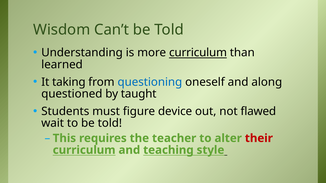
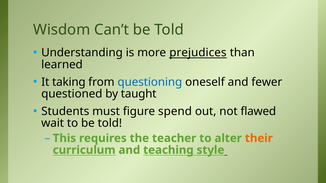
more curriculum: curriculum -> prejudices (198, 53)
along: along -> fewer (267, 82)
device: device -> spend (175, 112)
their colour: red -> orange (259, 139)
